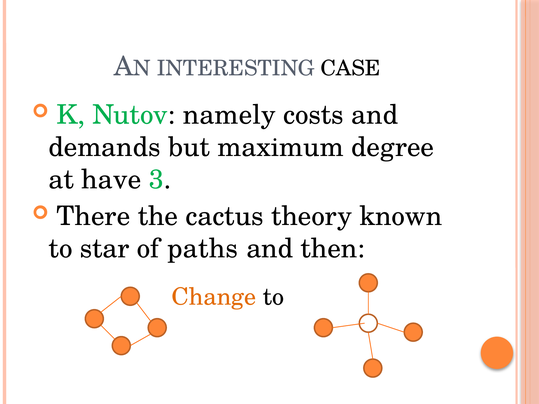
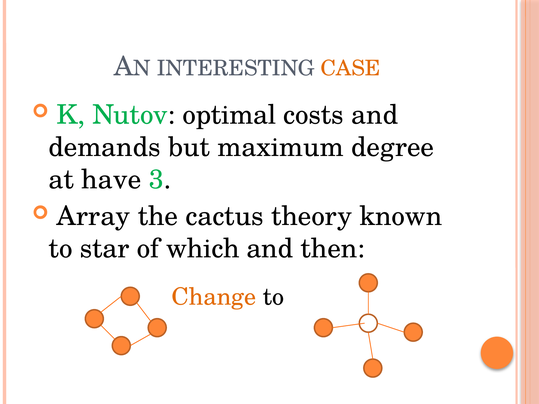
CASE colour: black -> orange (350, 68)
namely: namely -> optimal (229, 115)
There: There -> Array (93, 217)
paths: paths -> which (203, 249)
